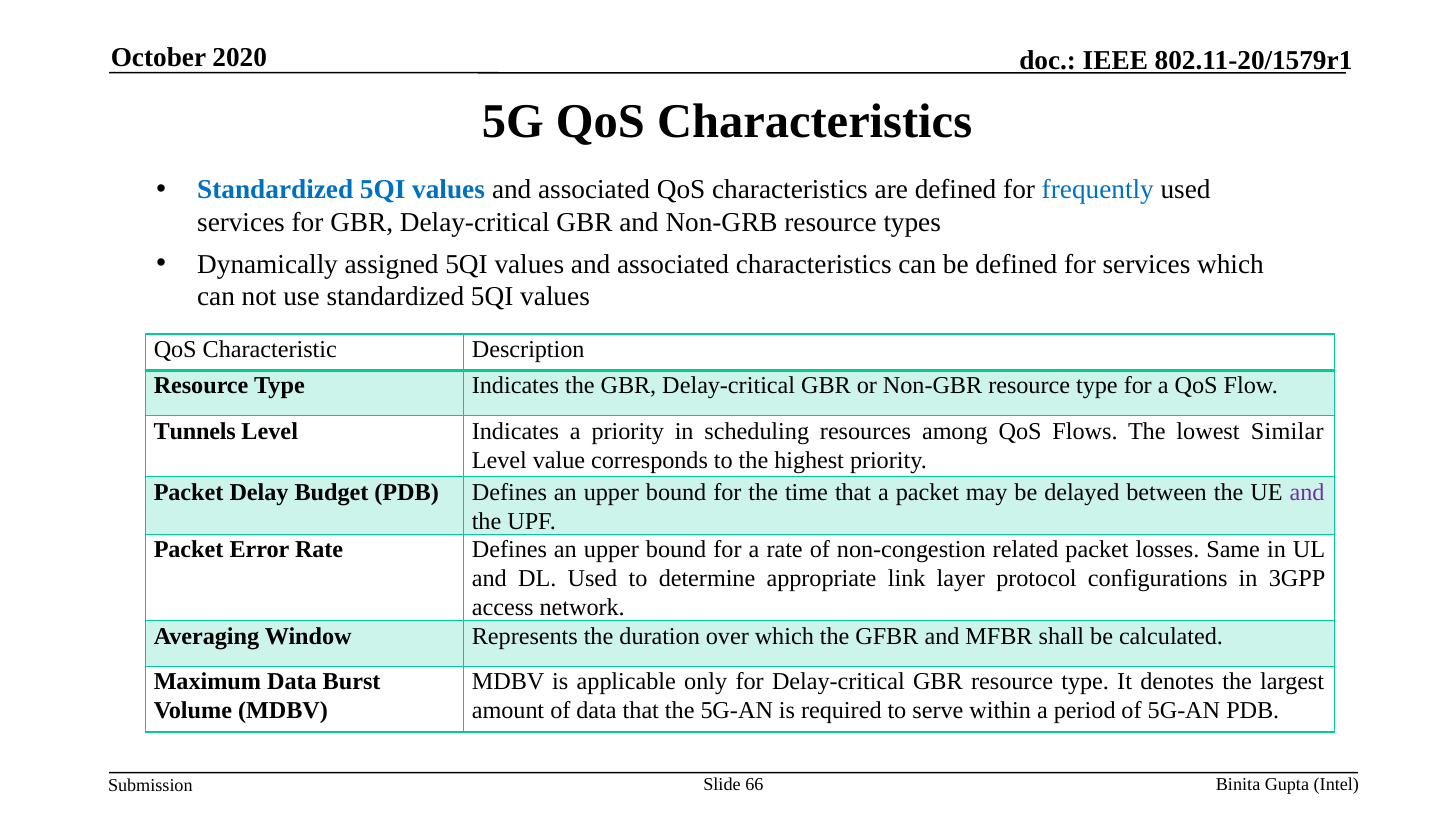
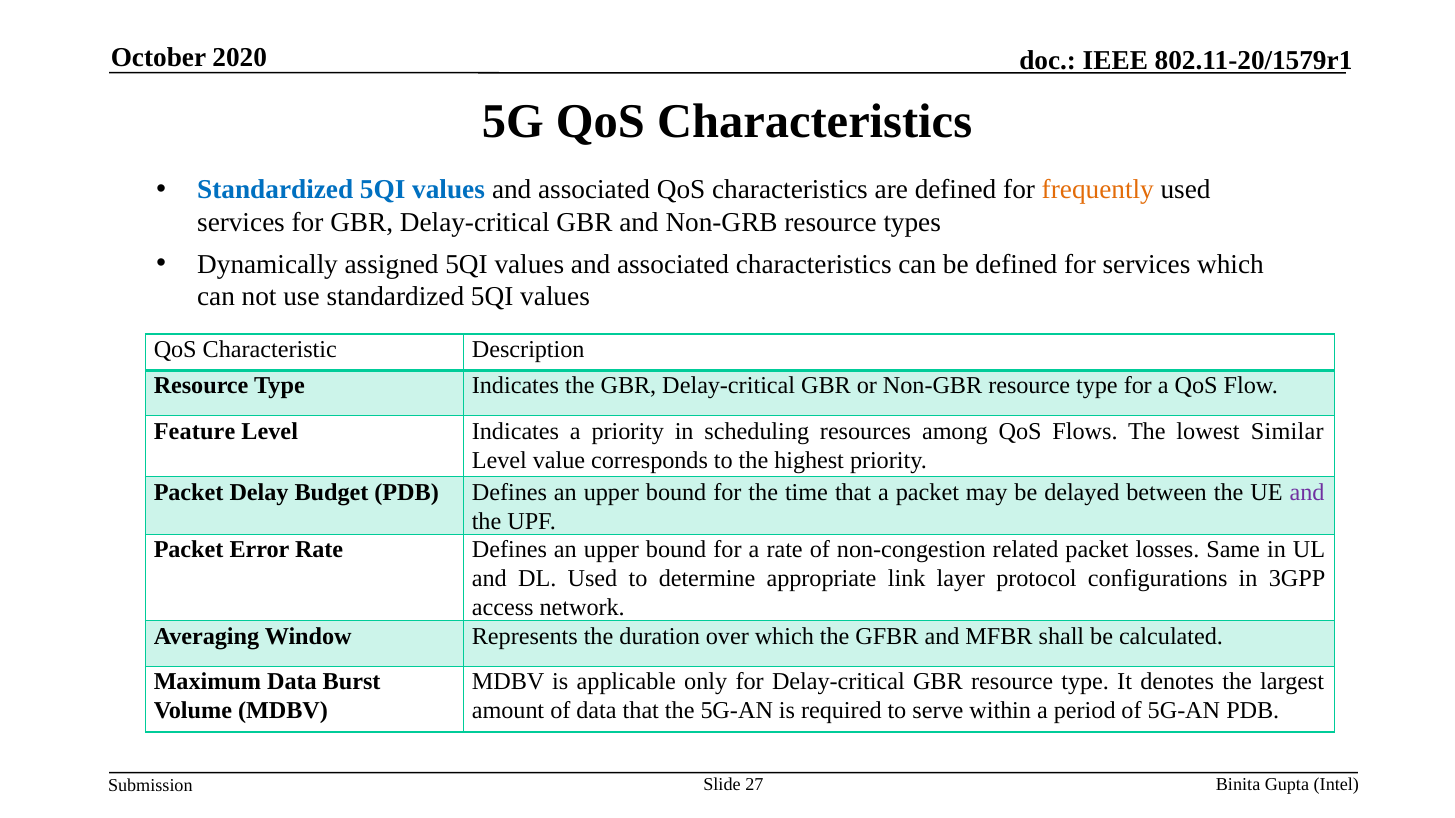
frequently colour: blue -> orange (1098, 190)
Tunnels: Tunnels -> Feature (195, 432)
66: 66 -> 27 (754, 785)
